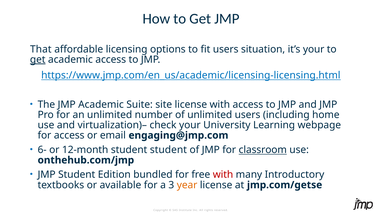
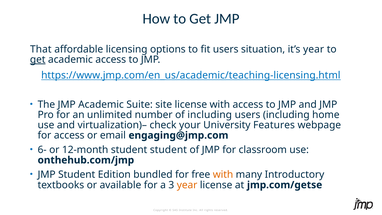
it’s your: your -> year (314, 49)
https://www.jmp.com/en_us/academic/licensing-licensing.html: https://www.jmp.com/en_us/academic/licensing-licensing.html -> https://www.jmp.com/en_us/academic/teaching-licensing.html (191, 75)
of unlimited: unlimited -> including (210, 115)
Learning: Learning -> Features (274, 125)
classroom underline: present -> none (263, 150)
with colour: red -> orange (223, 175)
